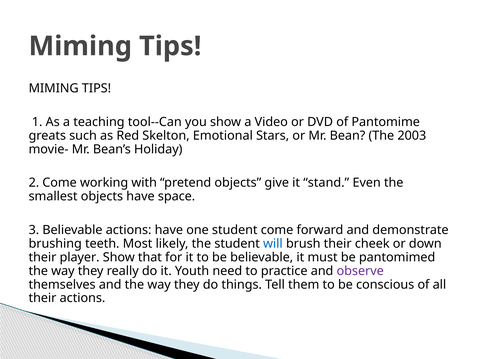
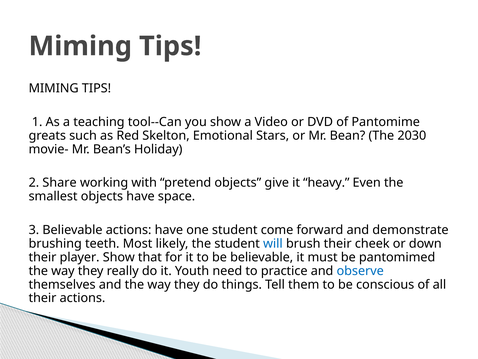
2003: 2003 -> 2030 (412, 135)
2 Come: Come -> Share (60, 182)
stand: stand -> heavy (326, 182)
observe colour: purple -> blue (360, 270)
